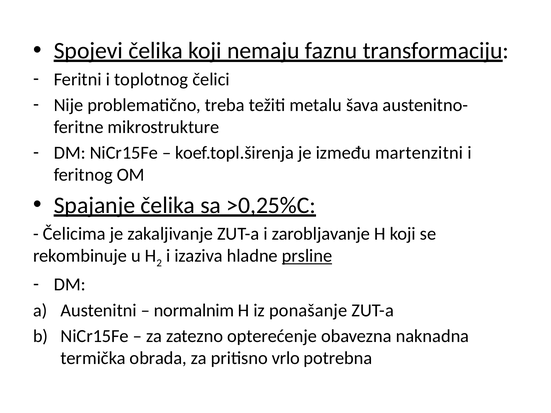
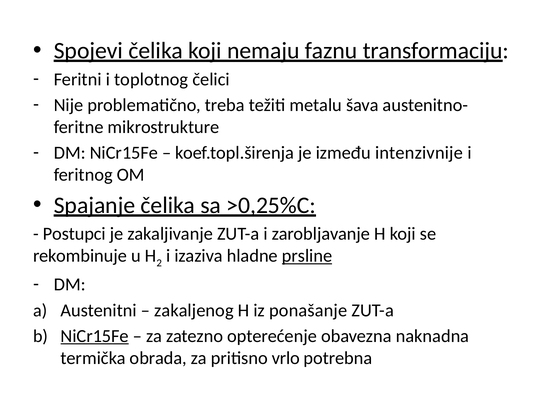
martenzitni: martenzitni -> intenzivnije (419, 153)
Čelicima: Čelicima -> Postupci (74, 234)
normalnim: normalnim -> zakaljenog (194, 310)
NiCr15Fe underline: none -> present (95, 336)
